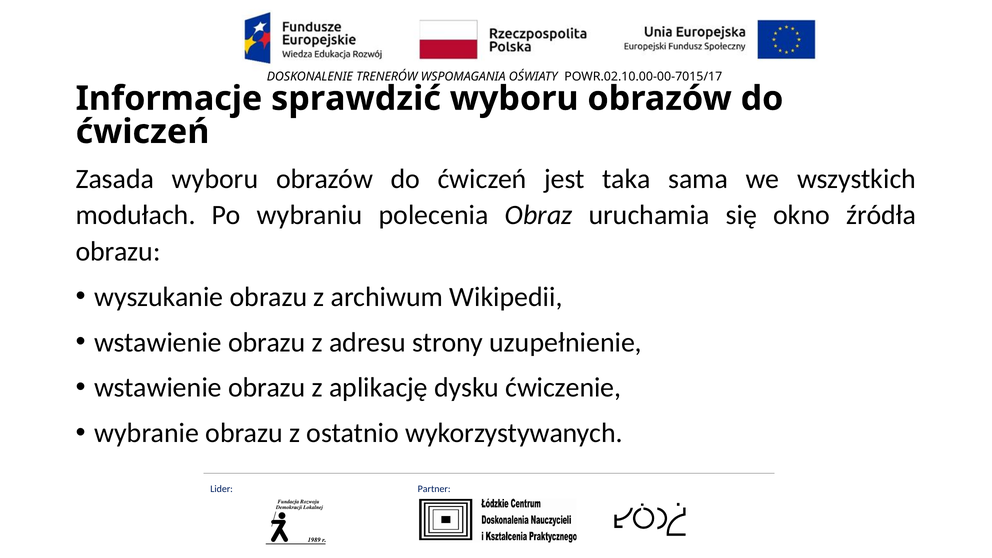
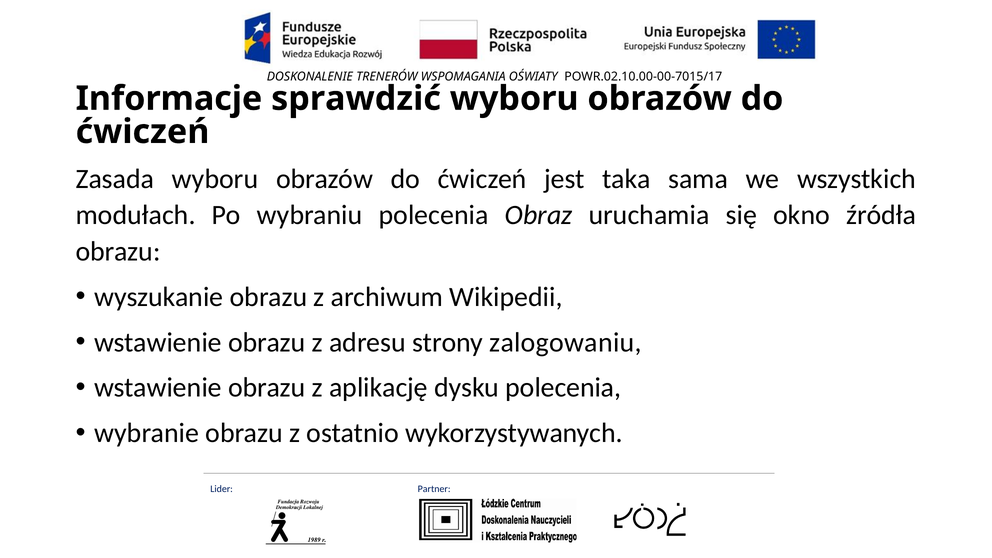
uzupełnienie: uzupełnienie -> zalogowaniu (565, 342)
dysku ćwiczenie: ćwiczenie -> polecenia (563, 388)
